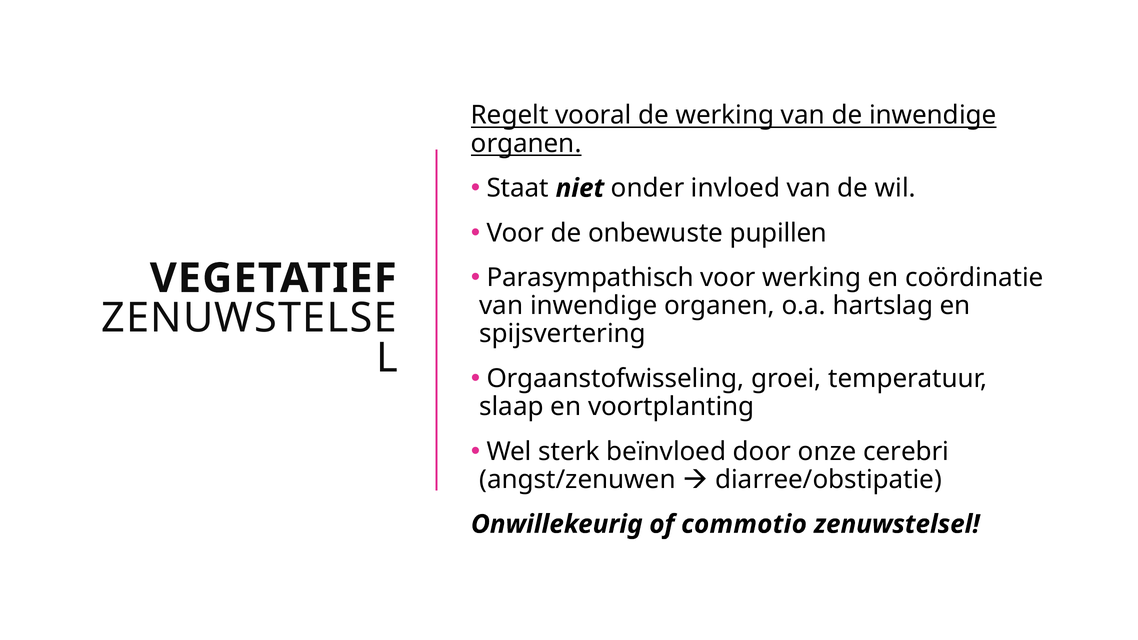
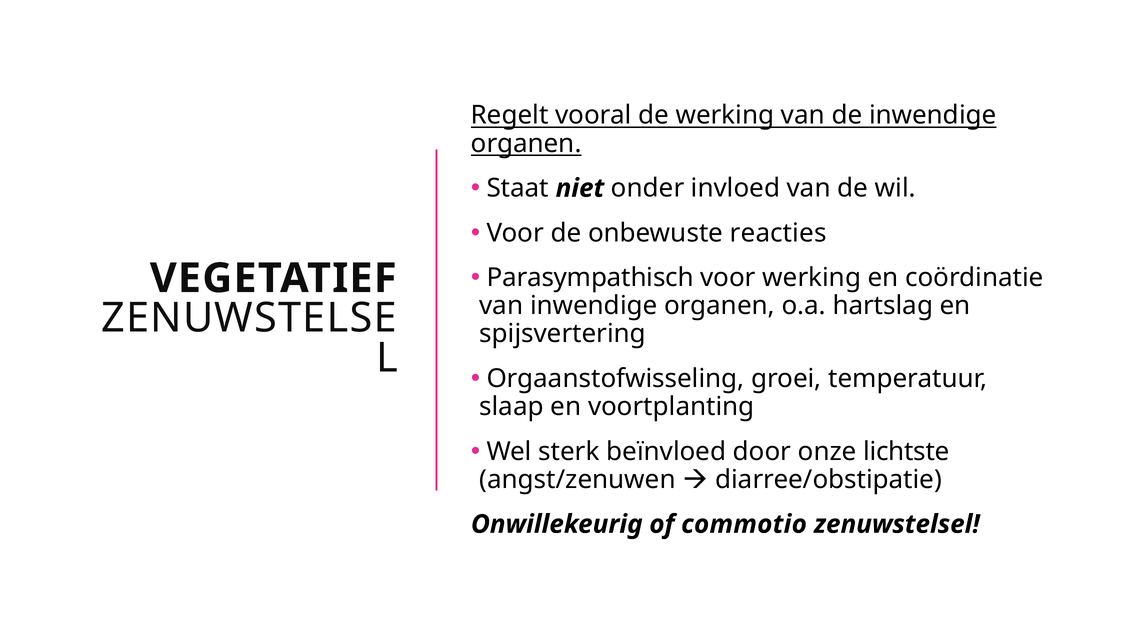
pupillen: pupillen -> reacties (778, 233)
cerebri: cerebri -> lichtste (906, 452)
